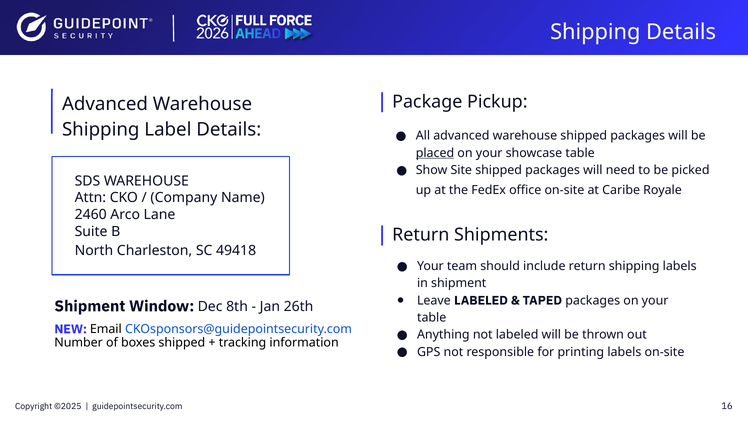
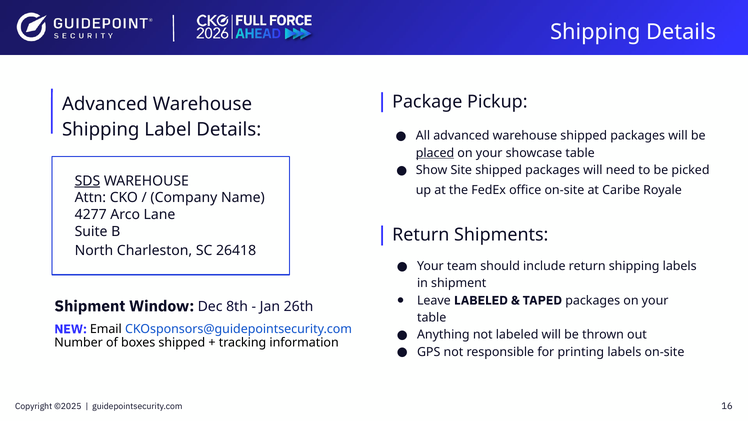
SDS underline: none -> present (87, 181)
2460: 2460 -> 4277 (91, 215)
49418: 49418 -> 26418 (236, 251)
